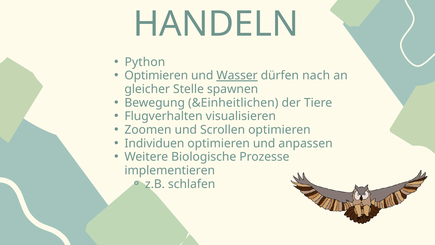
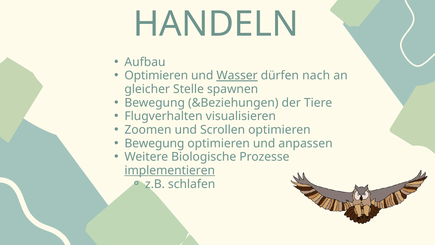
Python: Python -> Aufbau (145, 62)
&Einheitlichen: &Einheitlichen -> &Beziehungen (233, 103)
Individuen: Individuen -> Bewegung (154, 143)
implementieren underline: none -> present (170, 170)
